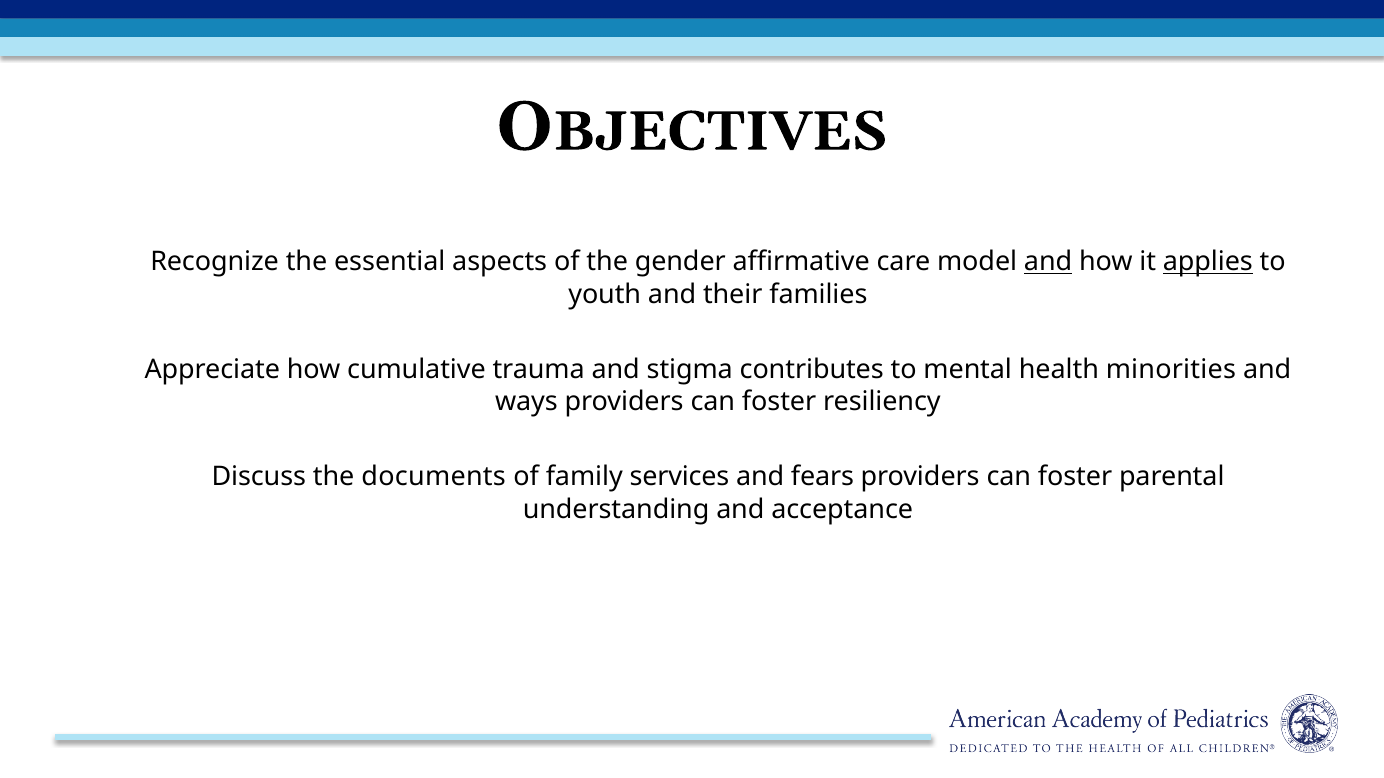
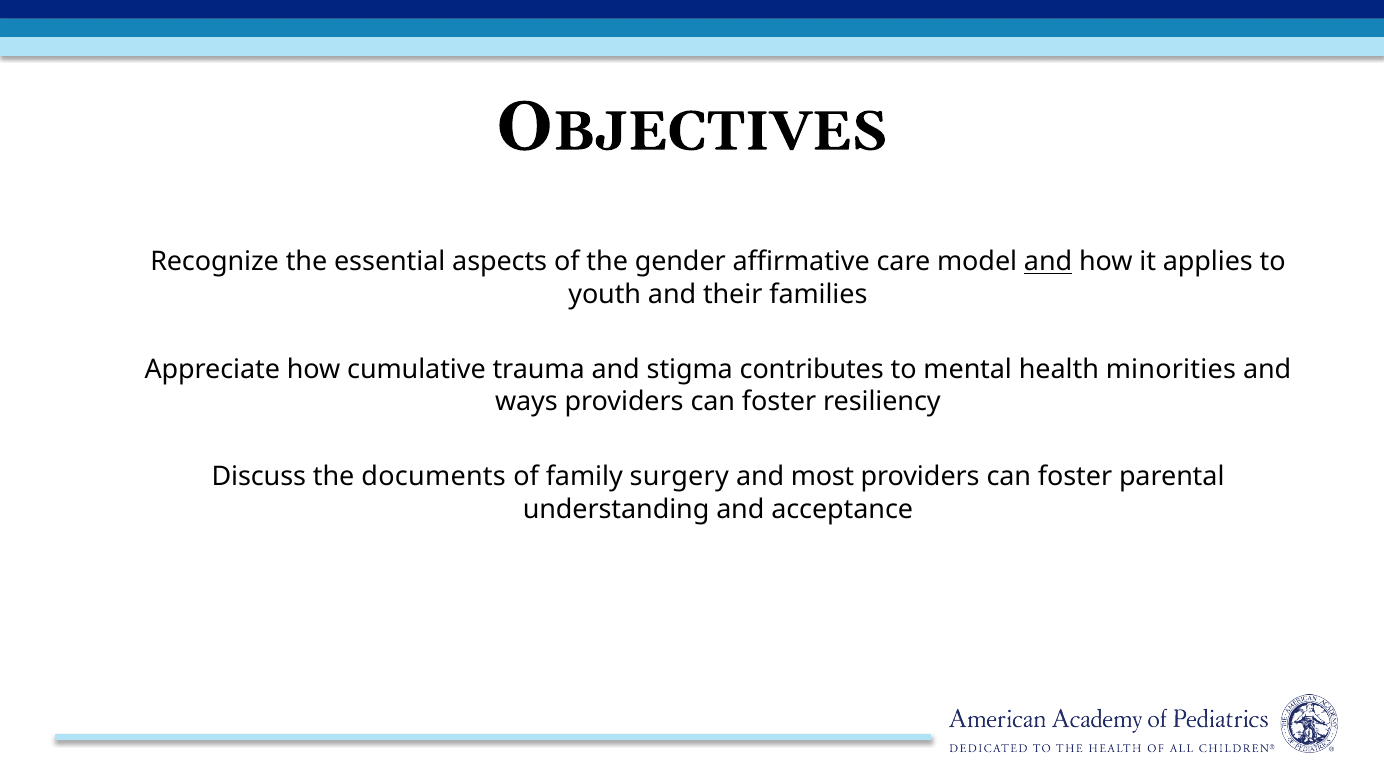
applies underline: present -> none (1208, 262)
services: services -> surgery (679, 477)
fears: fears -> most (823, 477)
